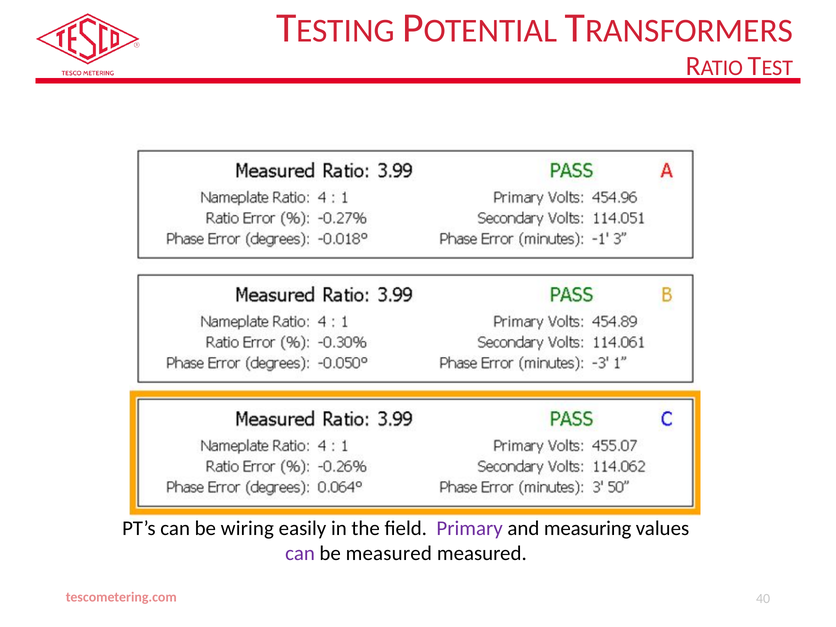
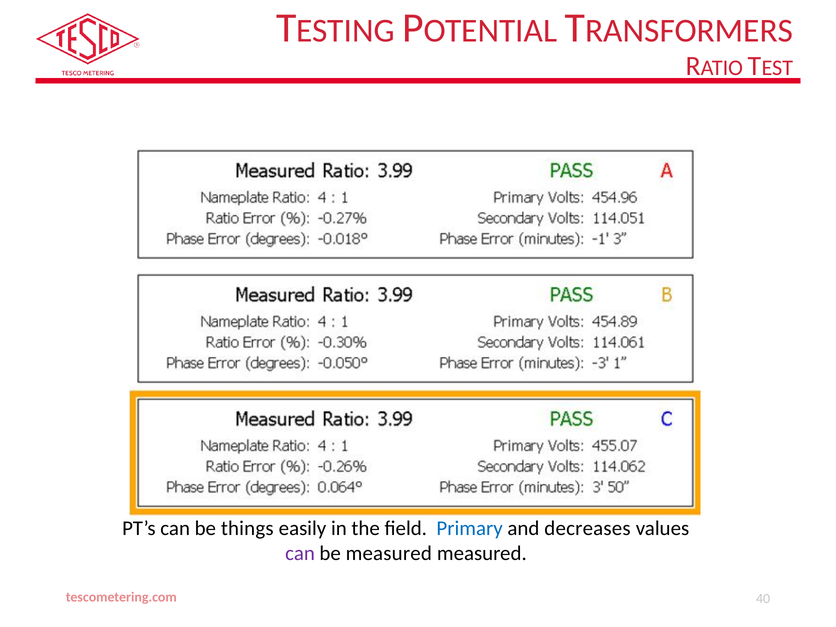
wiring: wiring -> things (247, 528)
Primary colour: purple -> blue (470, 528)
measuring: measuring -> decreases (587, 528)
